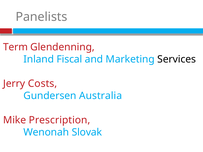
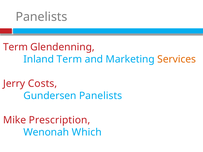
Inland Fiscal: Fiscal -> Term (69, 59)
Services colour: black -> orange (177, 59)
Gundersen Australia: Australia -> Panelists (101, 96)
Slovak: Slovak -> Which (87, 132)
